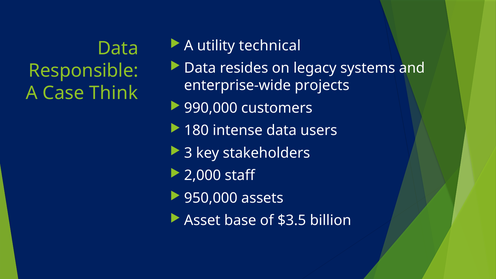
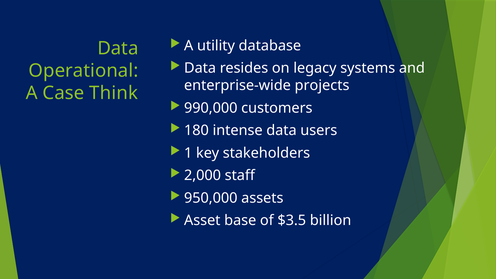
technical: technical -> database (270, 46)
Responsible: Responsible -> Operational (83, 71)
3: 3 -> 1 (188, 153)
